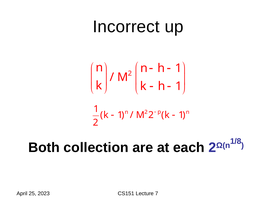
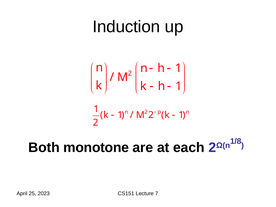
Incorrect: Incorrect -> Induction (126, 27)
collection: collection -> monotone (96, 148)
